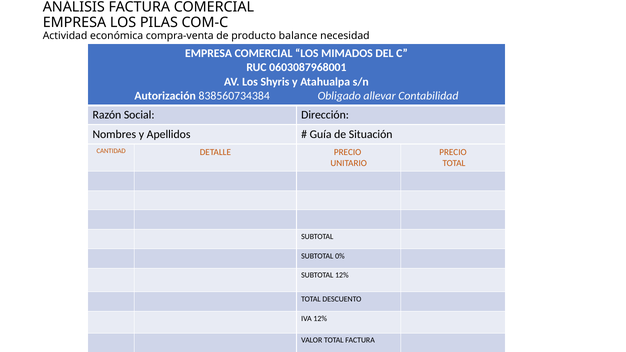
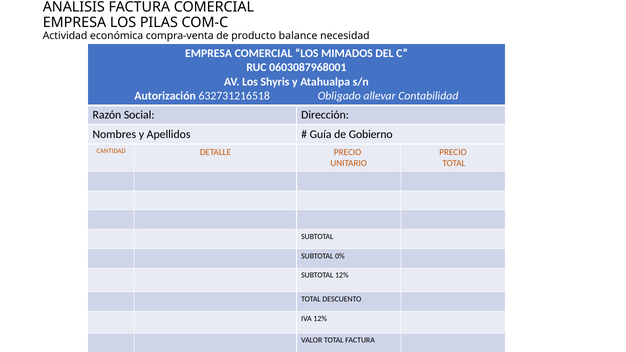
838560734384: 838560734384 -> 632731216518 (234, 96)
Situación: Situación -> Gobierno (371, 134)
